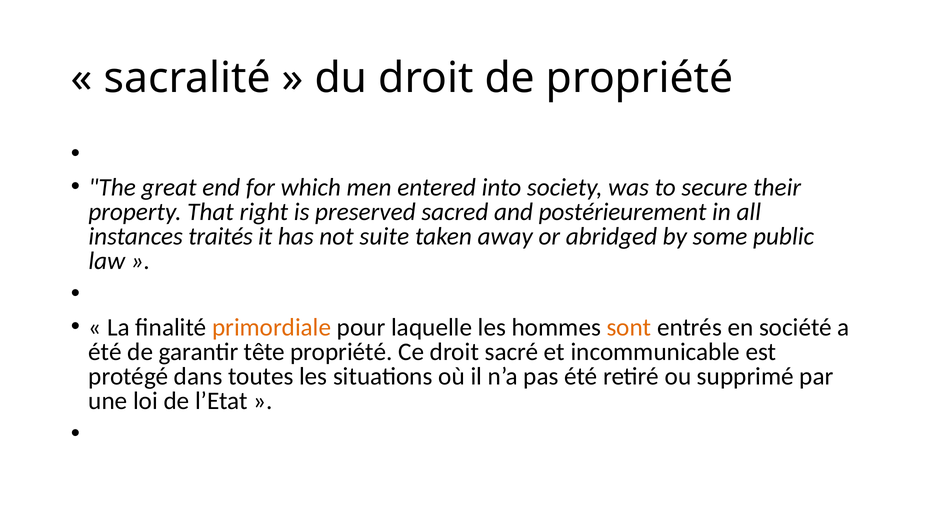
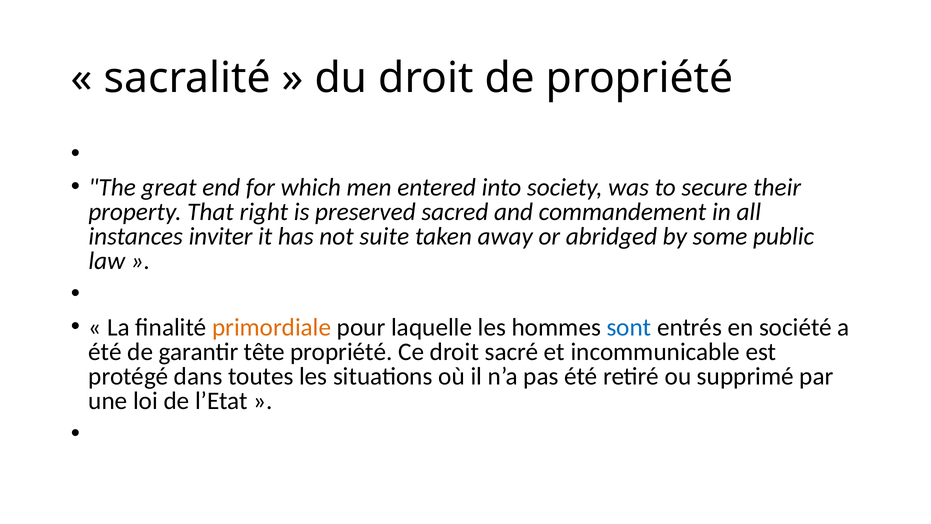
postérieurement: postérieurement -> commandement (622, 212)
traités: traités -> inviter (221, 236)
sont colour: orange -> blue (629, 327)
